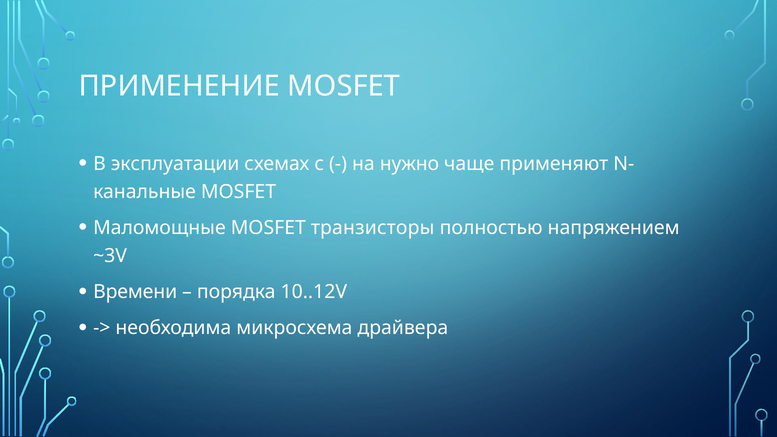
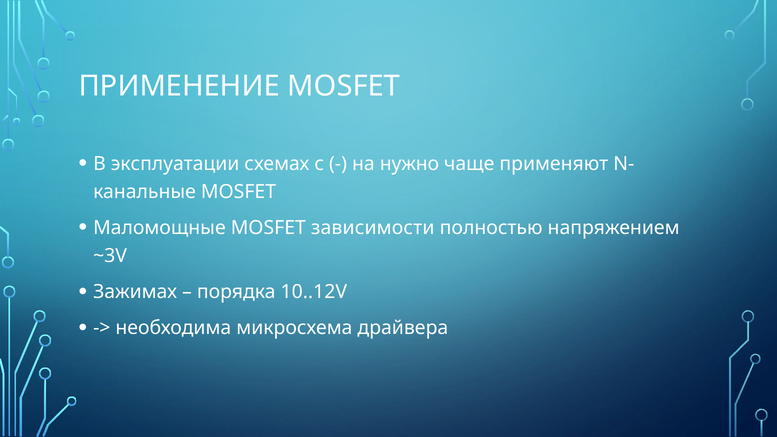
транзисторы: транзисторы -> зависимости (373, 228)
Времени: Времени -> Зажимах (135, 292)
